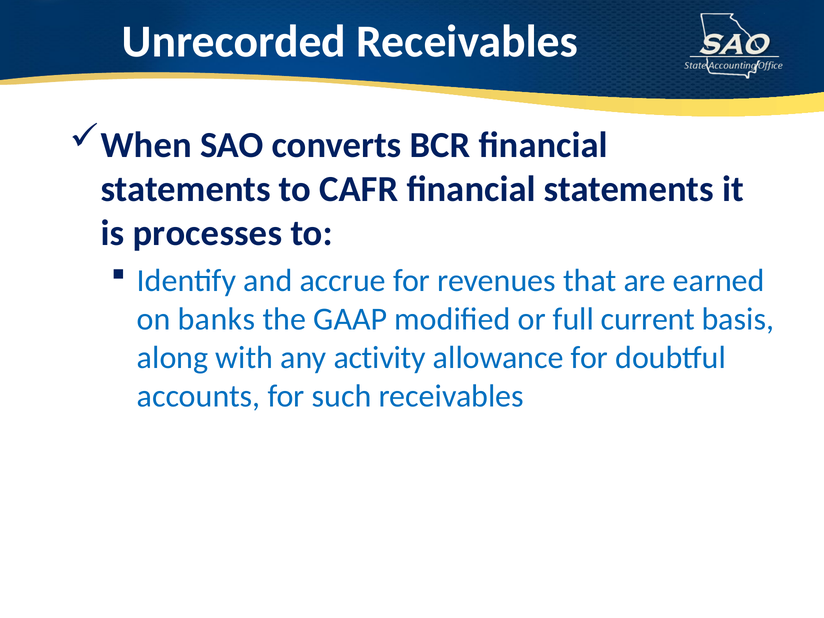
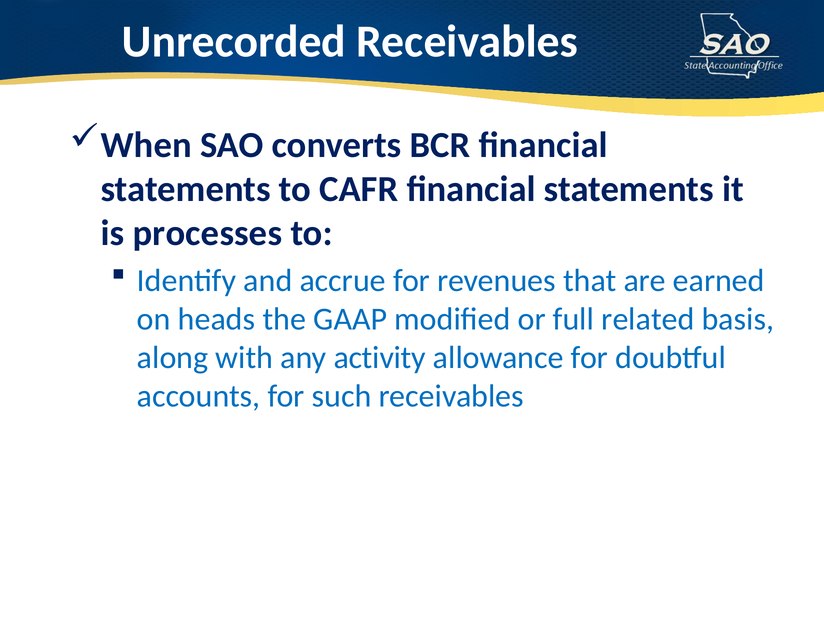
banks: banks -> heads (217, 319)
current: current -> related (648, 319)
